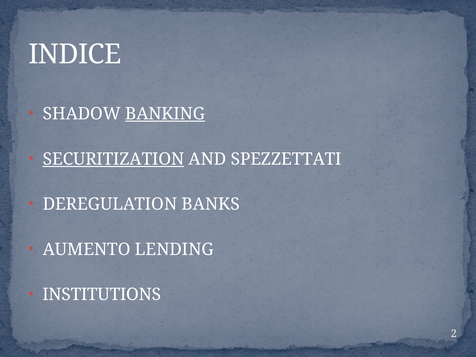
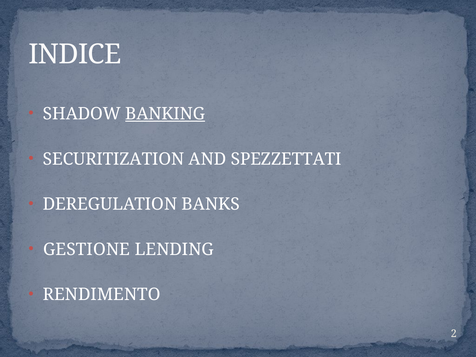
SECURITIZATION underline: present -> none (113, 159)
AUMENTO: AUMENTO -> GESTIONE (87, 249)
INSTITUTIONS: INSTITUTIONS -> RENDIMENTO (102, 295)
